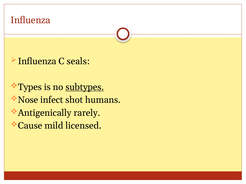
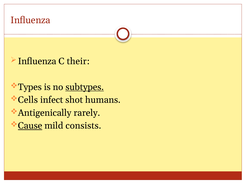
seals: seals -> their (78, 61)
Nose: Nose -> Cells (28, 100)
Cause underline: none -> present (30, 126)
licensed: licensed -> consists (83, 126)
